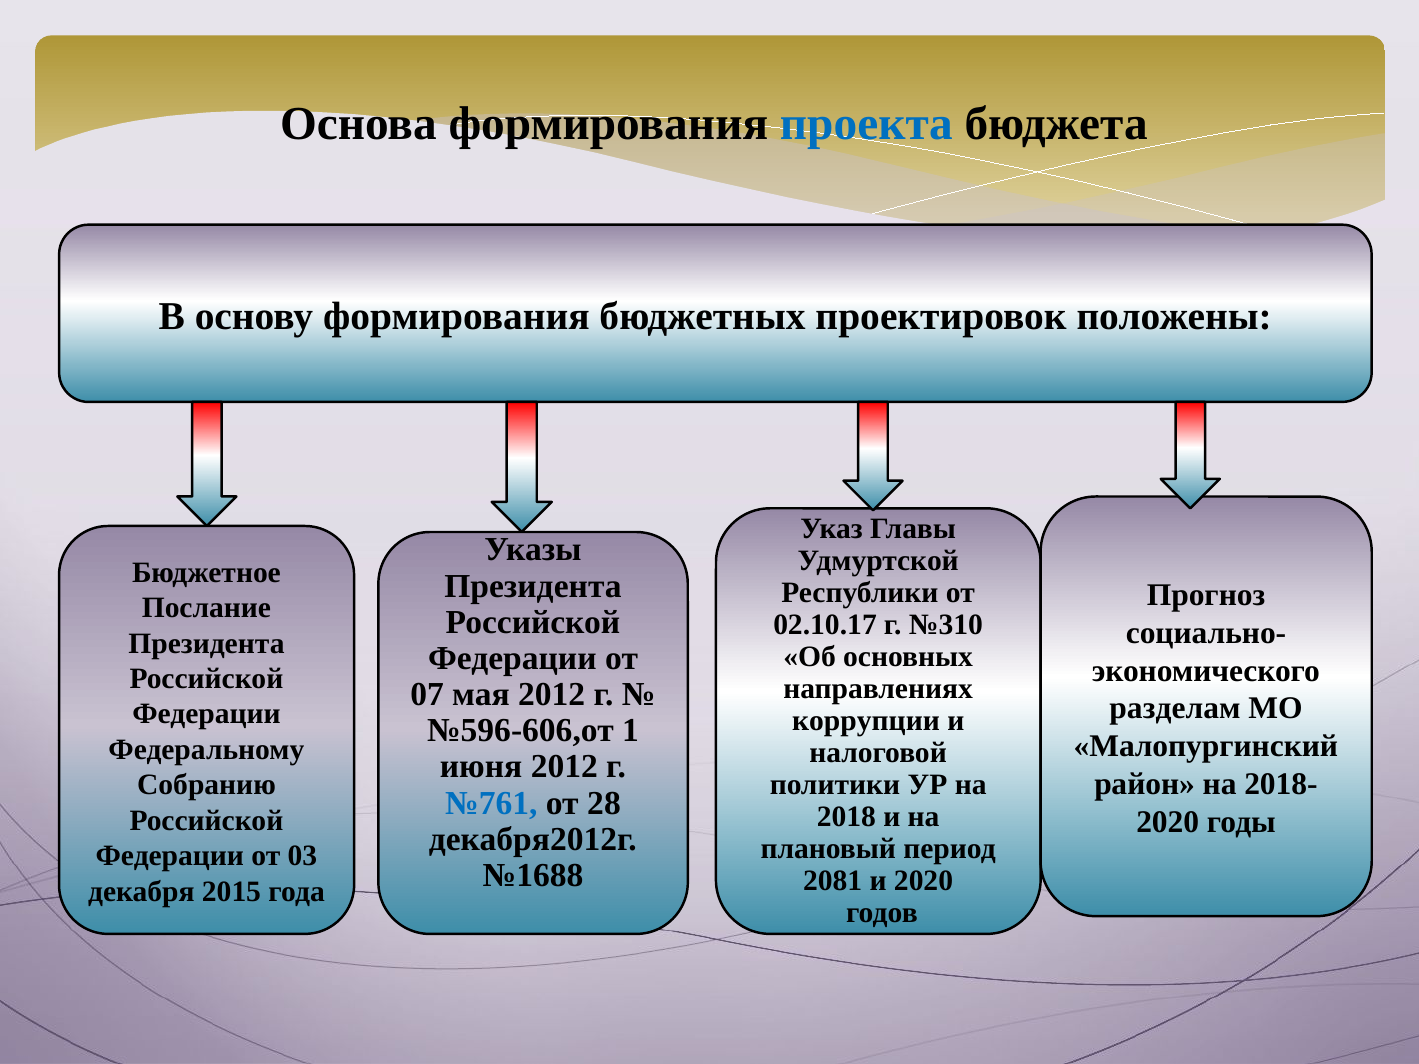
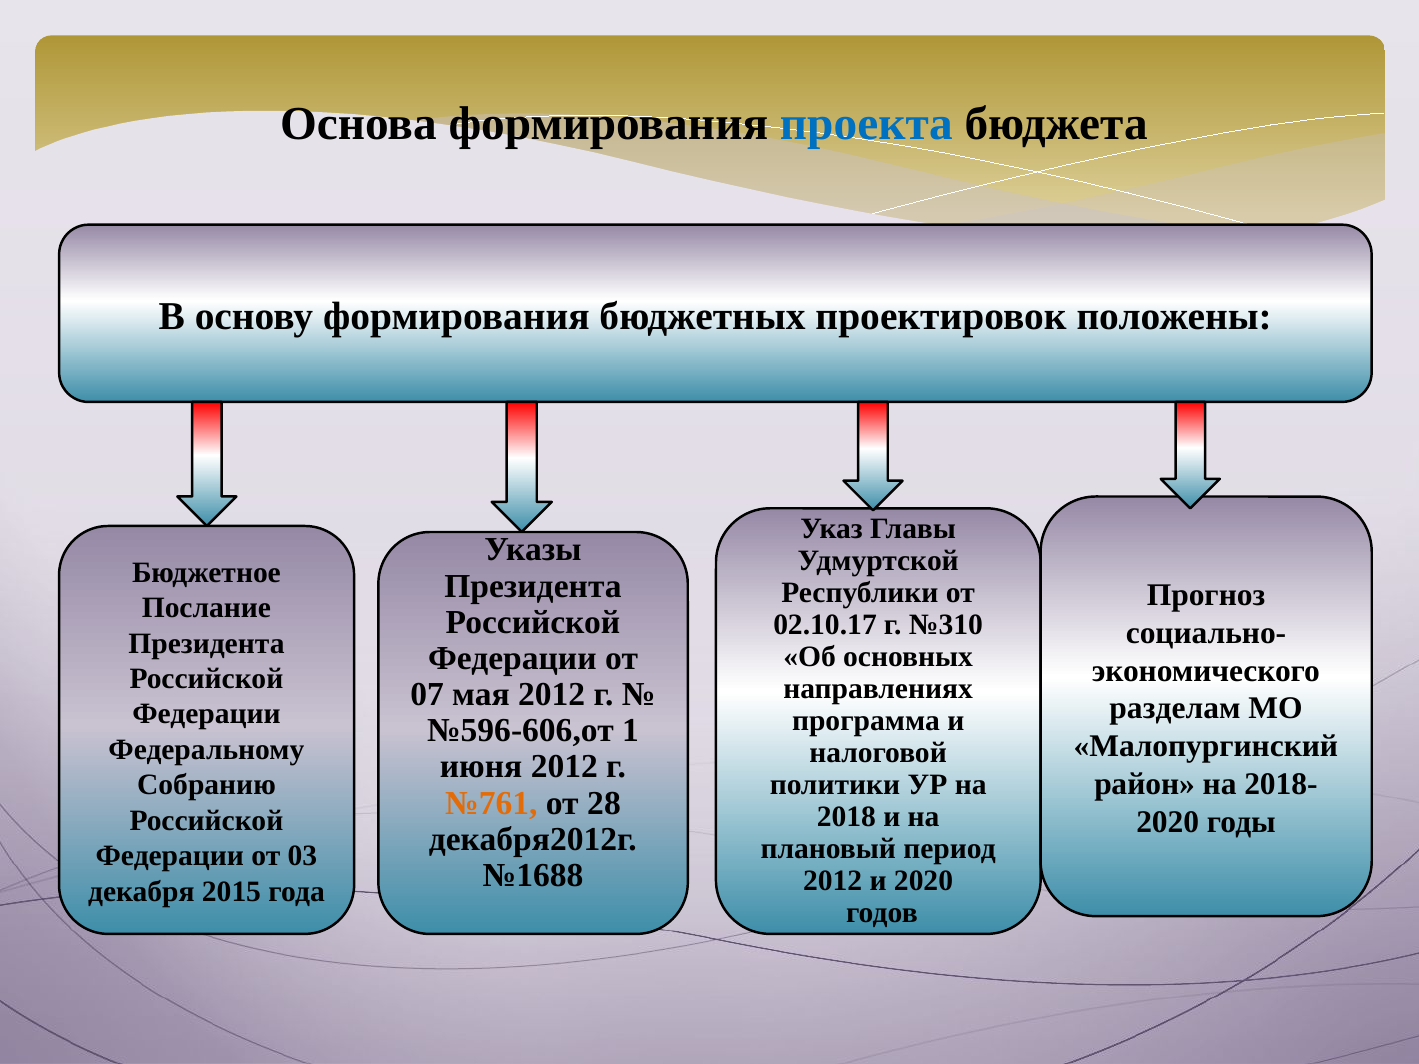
коррупции: коррупции -> программа (866, 721)
№761 colour: blue -> orange (491, 803)
2081: 2081 -> 2012 (833, 881)
